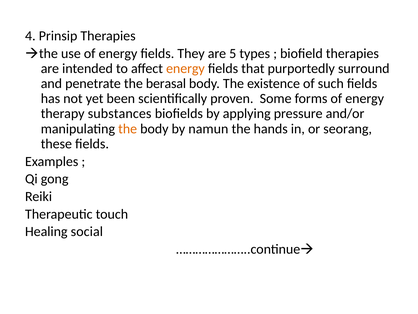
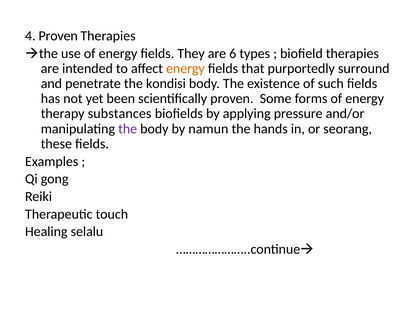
4 Prinsip: Prinsip -> Proven (58, 36)
5: 5 -> 6 (233, 53)
berasal: berasal -> kondisi (166, 83)
the colour: orange -> purple (128, 129)
social: social -> selalu (87, 231)
